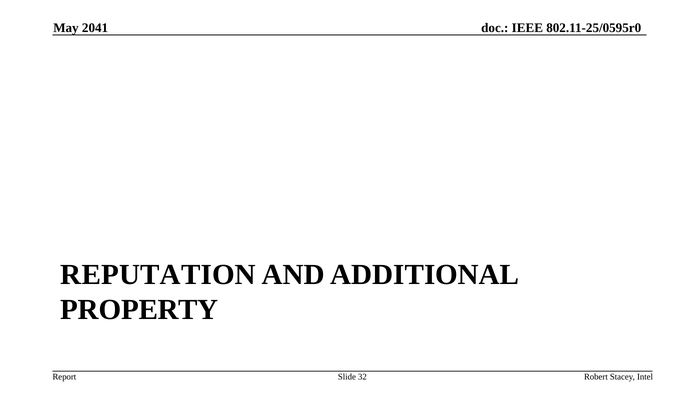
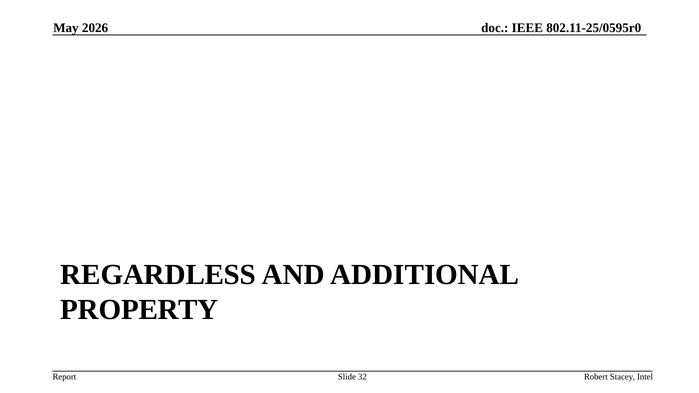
2041: 2041 -> 2026 (95, 28)
REPUTATION: REPUTATION -> REGARDLESS (158, 275)
